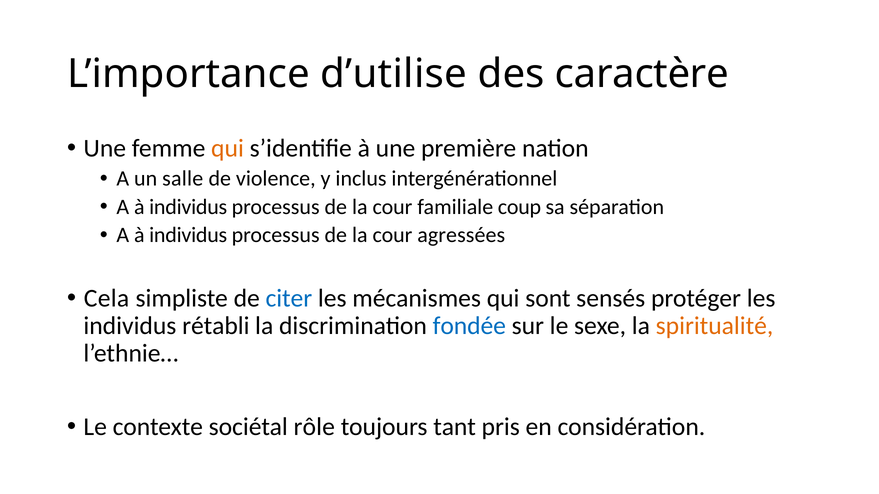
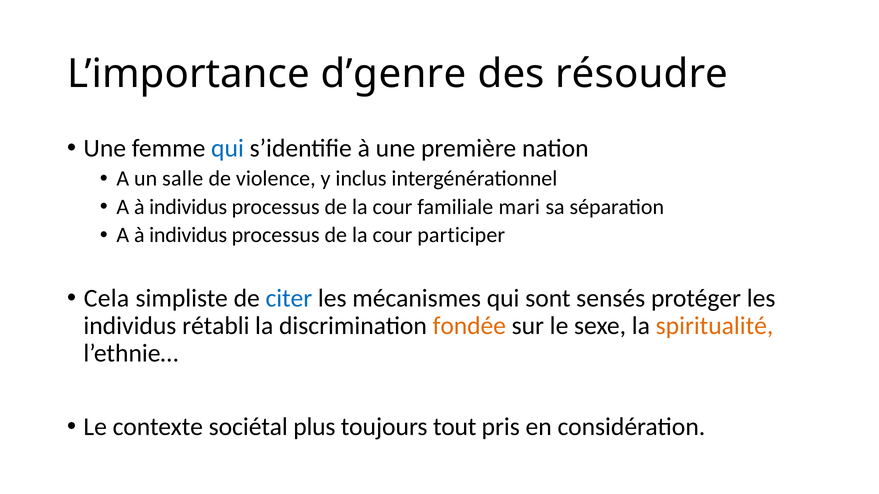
d’utilise: d’utilise -> d’genre (394, 74)
caractère: caractère -> résoudre (642, 74)
qui colour: orange -> blue (228, 149)
coup: coup -> mari (519, 207)
agressées: agressées -> participer (461, 235)
fondée colour: blue -> orange (469, 326)
rôle: rôle -> plus (314, 427)
tant: tant -> tout (455, 427)
